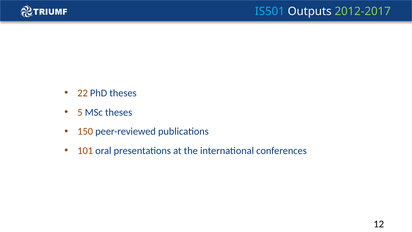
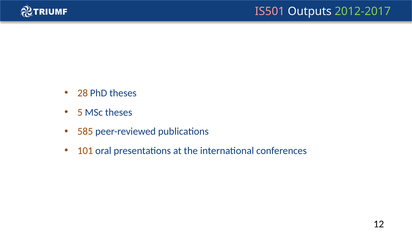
IS501 colour: light blue -> pink (270, 11)
22: 22 -> 28 (83, 93)
150: 150 -> 585 (85, 131)
